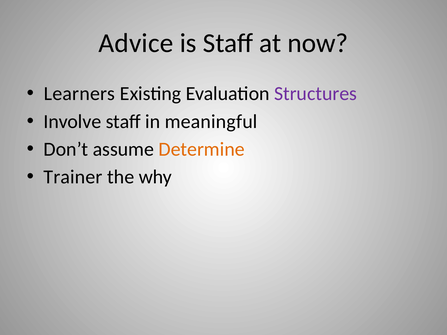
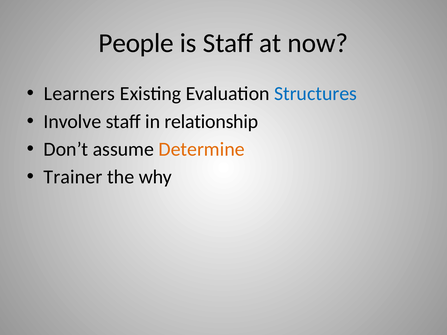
Advice: Advice -> People (136, 43)
Structures colour: purple -> blue (316, 94)
meaningful: meaningful -> relationship (211, 122)
